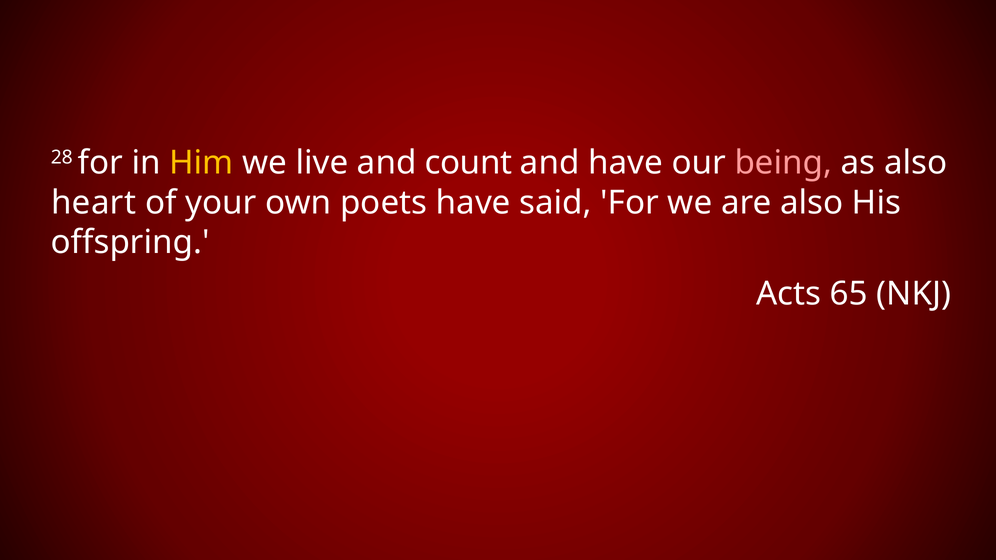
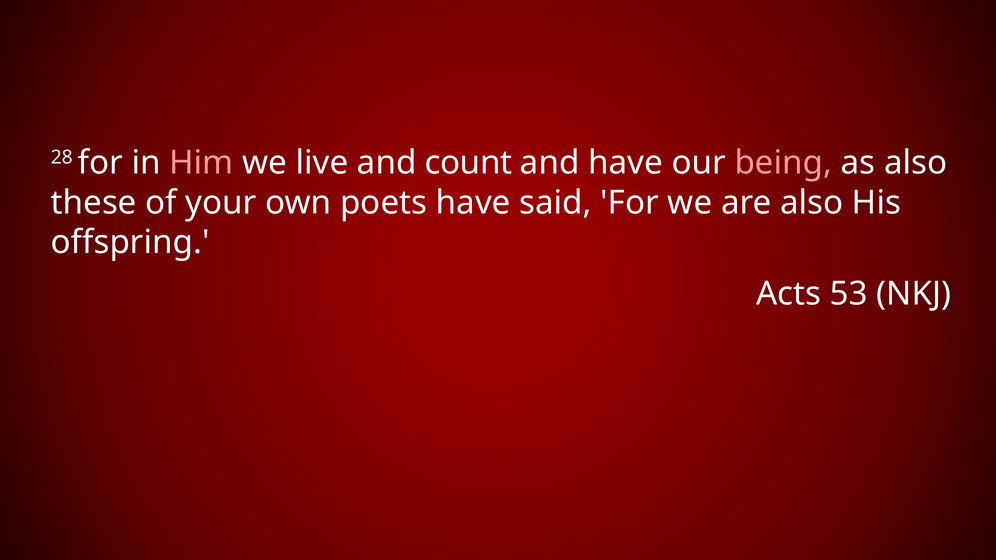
Him colour: yellow -> pink (201, 163)
heart: heart -> these (94, 203)
65: 65 -> 53 (849, 294)
